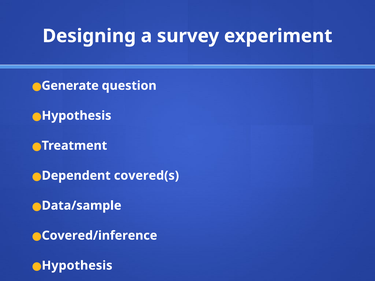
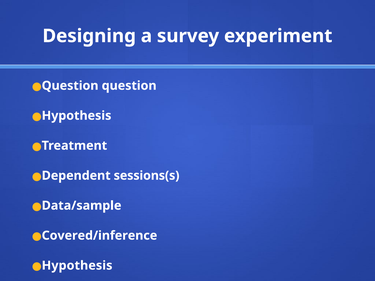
Generate: Generate -> Question (70, 86)
covered(s: covered(s -> sessions(s (147, 176)
